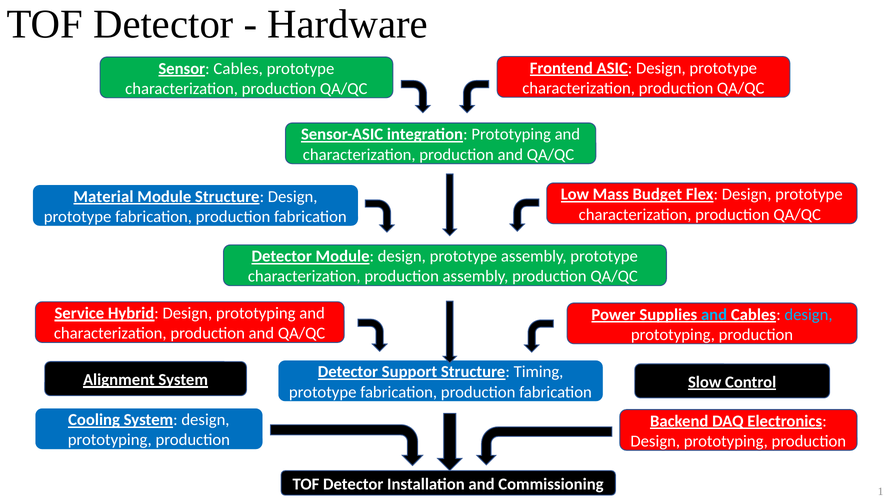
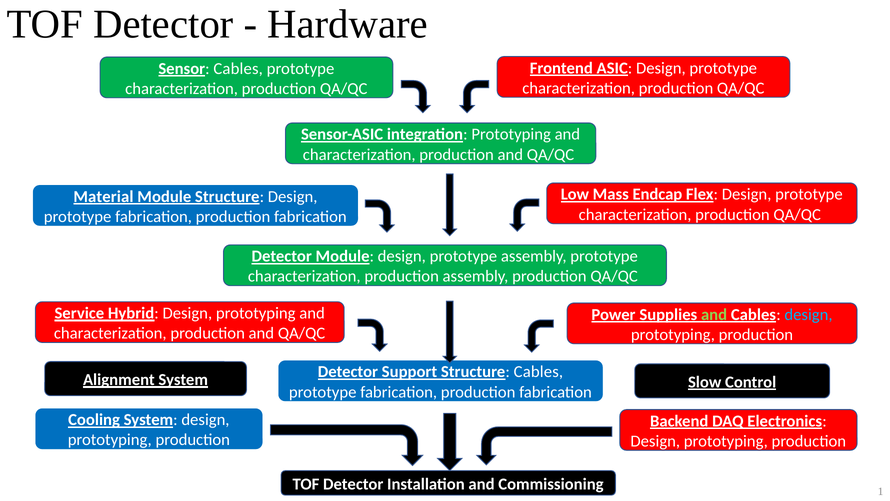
Budget: Budget -> Endcap (657, 194)
and colour: light blue -> light green (714, 314)
Structure Timing: Timing -> Cables (538, 372)
